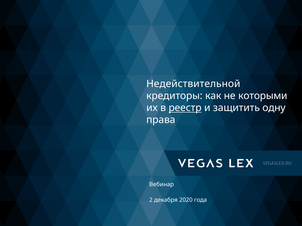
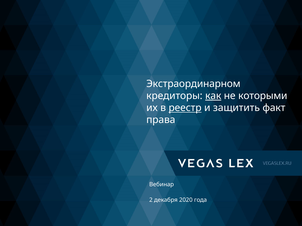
Недействительной: Недействительной -> Экстраординарном (193, 84)
как underline: none -> present (213, 96)
одну: одну -> факт (274, 108)
